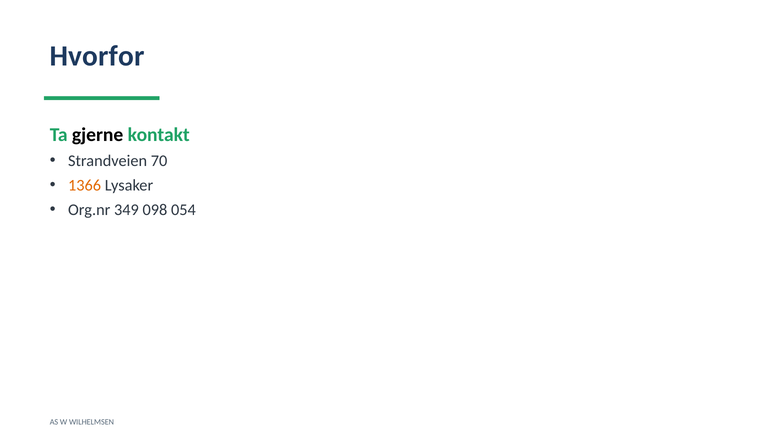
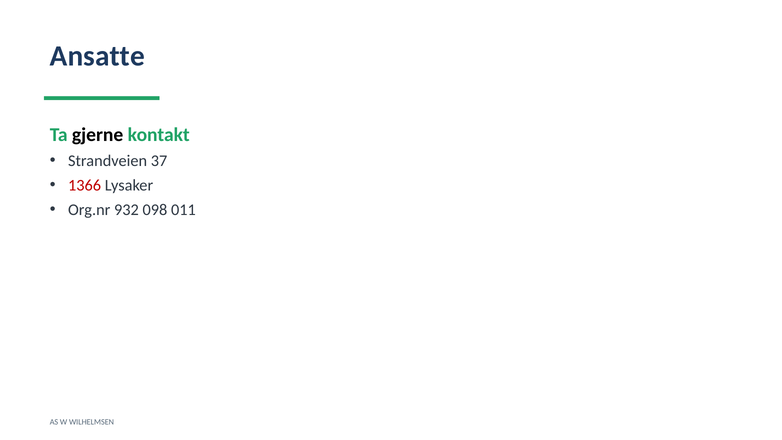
Hvorfor: Hvorfor -> Ansatte (97, 56)
70: 70 -> 37 (159, 161)
1366 colour: orange -> red (85, 185)
349: 349 -> 932 (126, 210)
054: 054 -> 011 (183, 210)
